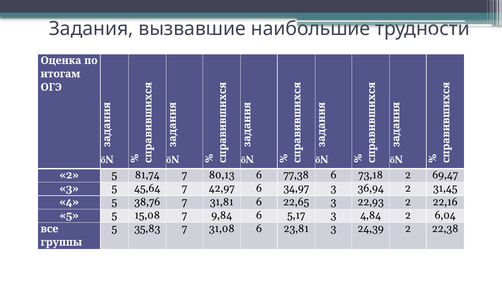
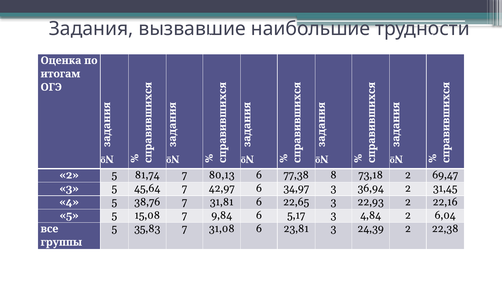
77,38 6: 6 -> 8 (334, 175)
